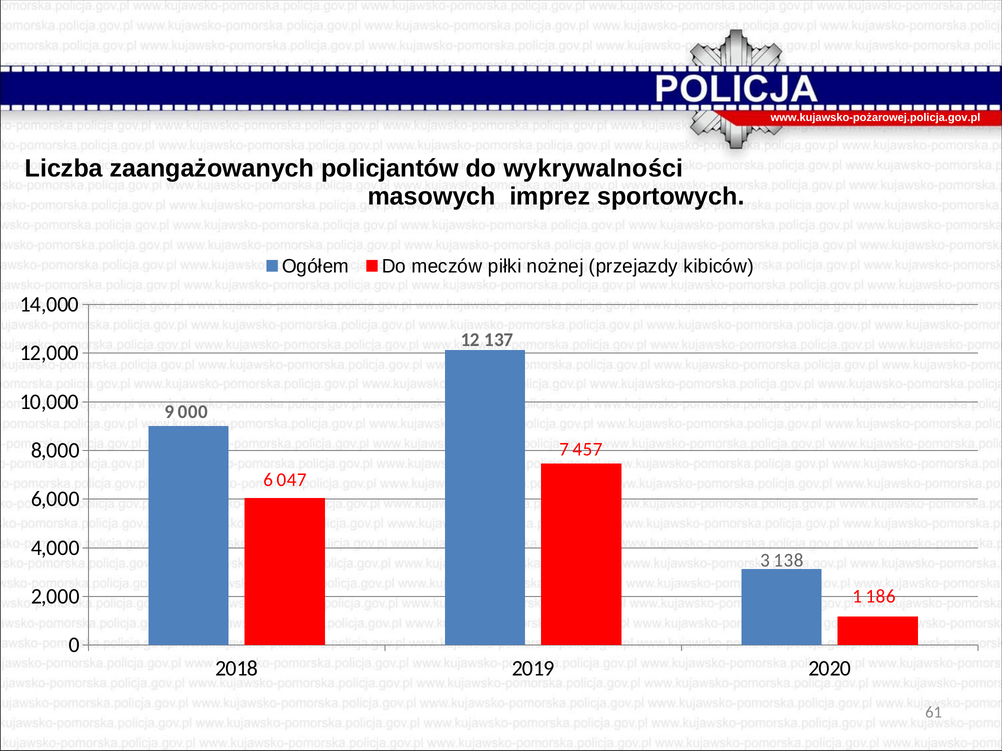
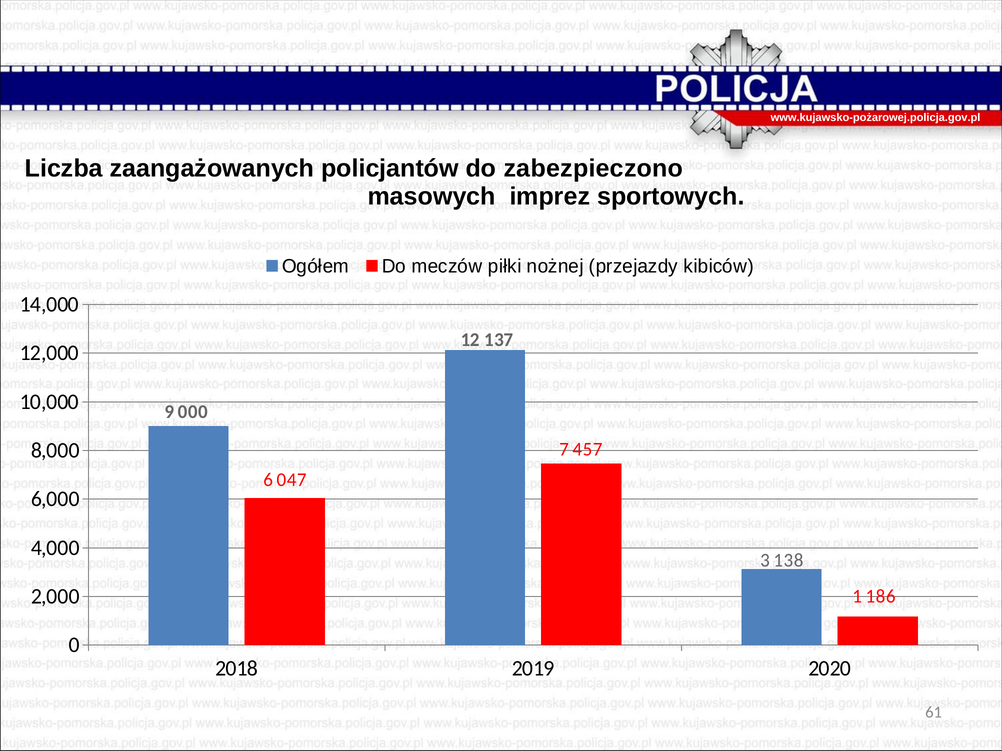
wykrywalności: wykrywalności -> zabezpieczono (593, 169)
